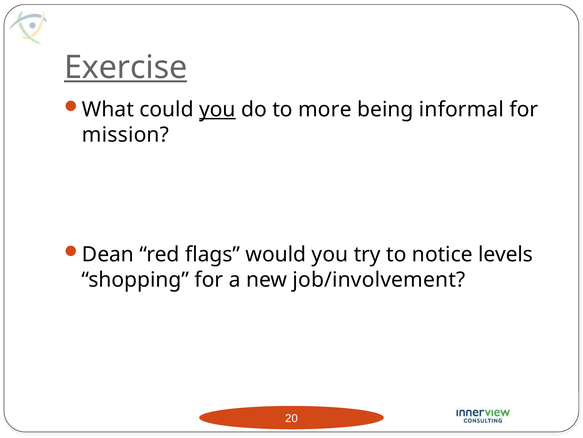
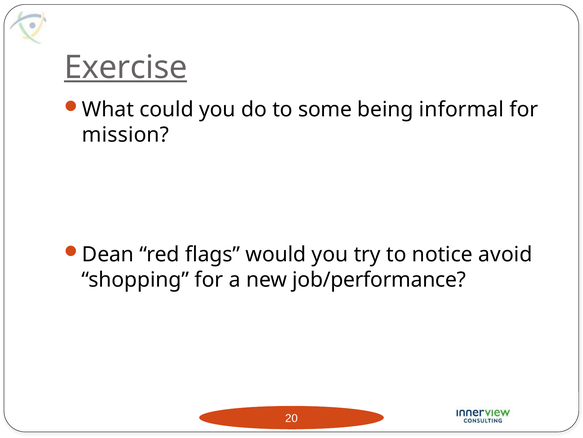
you underline: present -> none (217, 109)
more: more -> some (325, 109)
levels: levels -> avoid (505, 254)
job/involvement: job/involvement -> job/performance (379, 279)
